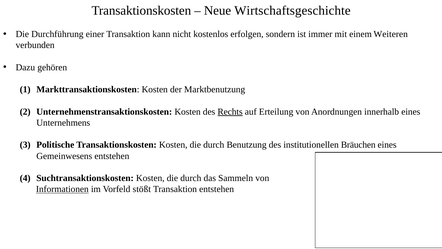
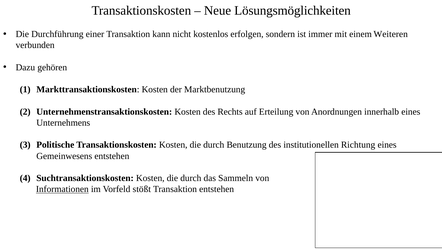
Wirtschaftsgeschichte: Wirtschaftsgeschichte -> Lösungsmöglichkeiten (293, 11)
Rechts underline: present -> none (230, 112)
Bräuchen: Bräuchen -> Richtung (358, 145)
